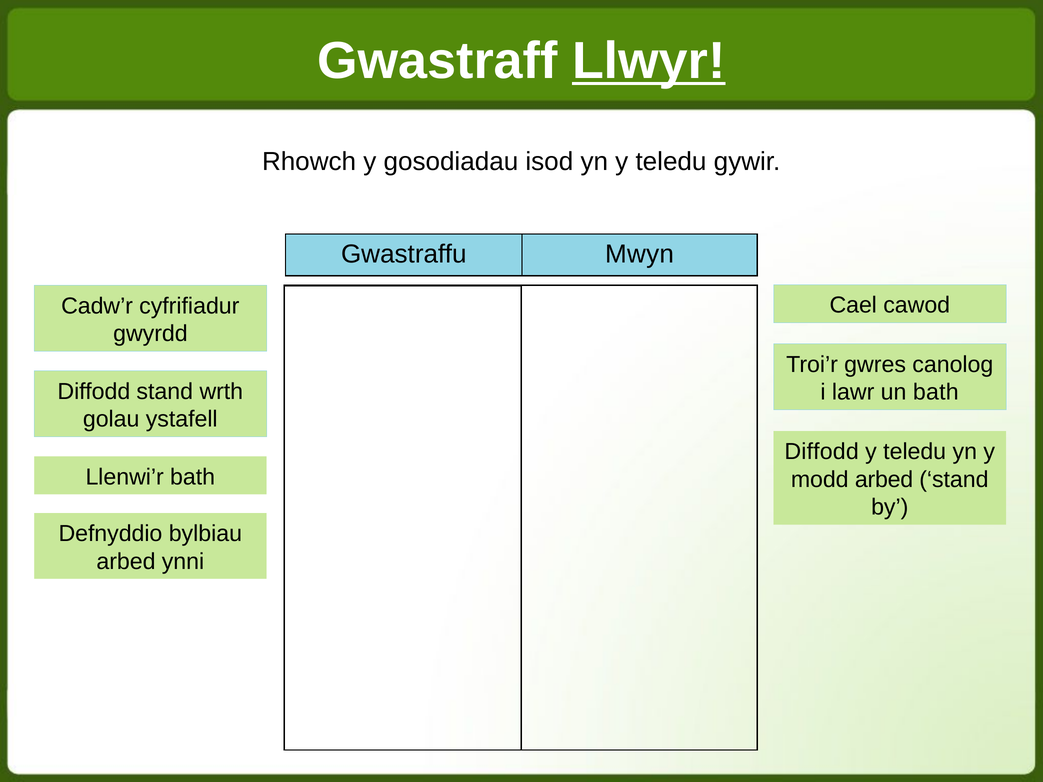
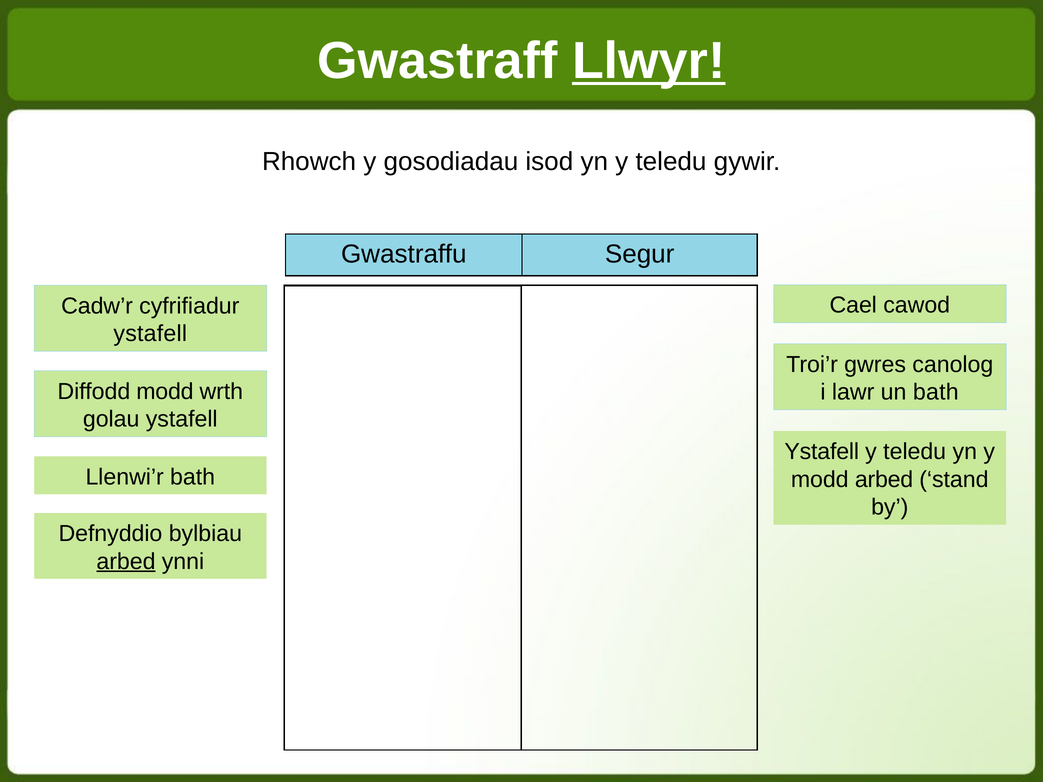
Mwyn: Mwyn -> Segur (640, 254)
gwyrdd: gwyrdd -> ystafell (150, 334)
Diffodd stand: stand -> modd (165, 392)
Diffodd: Diffodd -> Ystafell (822, 452)
arbed underline: none -> present (126, 562)
